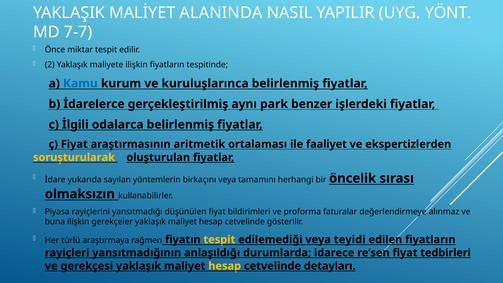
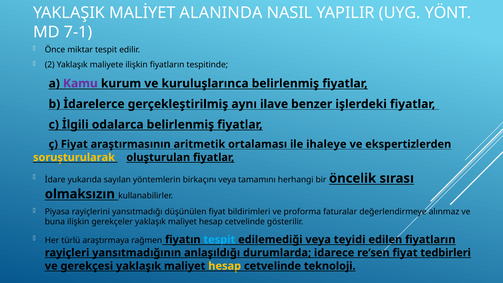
7-7: 7-7 -> 7-1 (78, 32)
Kamu colour: blue -> purple (80, 83)
park: park -> ilave (274, 104)
faaliyet: faaliyet -> ihaleye (326, 144)
tespit colour: yellow -> light blue (219, 240)
detayları: detayları -> teknoloji (330, 266)
